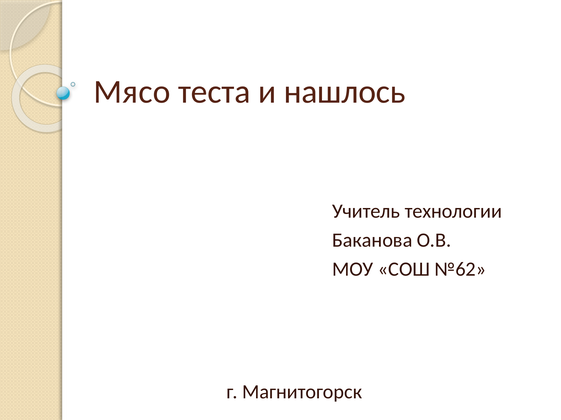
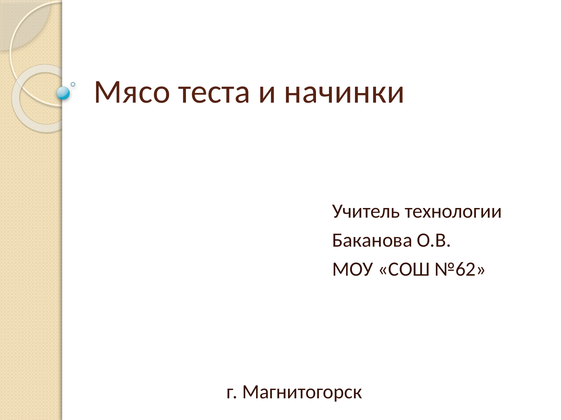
нашлось: нашлось -> начинки (344, 92)
